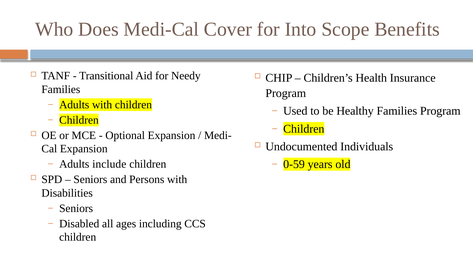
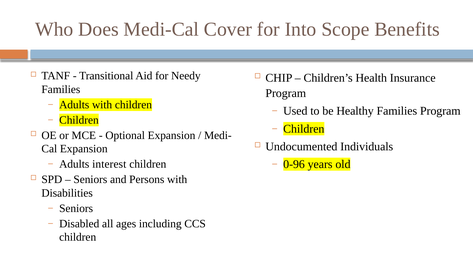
0-59: 0-59 -> 0-96 (294, 164)
include: include -> interest (109, 164)
